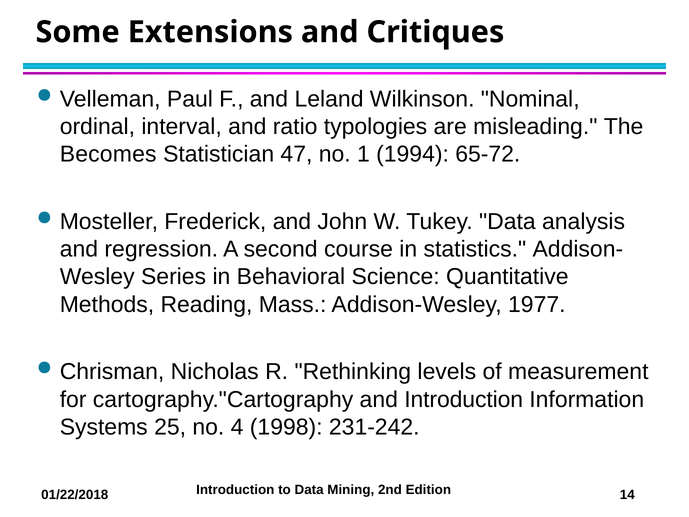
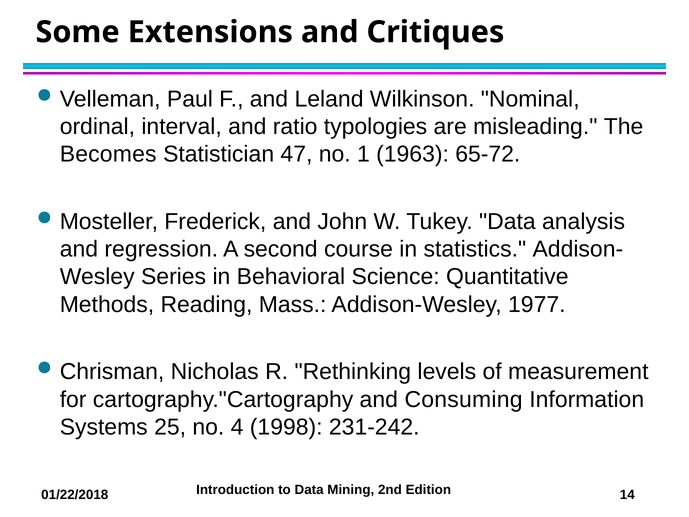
1994: 1994 -> 1963 (413, 154)
and Introduction: Introduction -> Consuming (464, 399)
